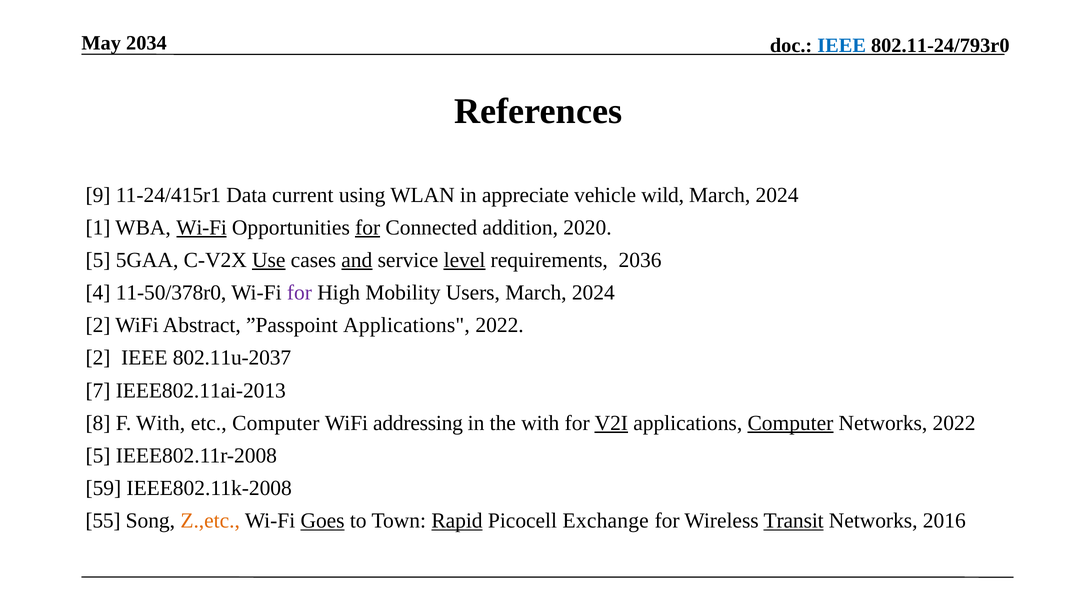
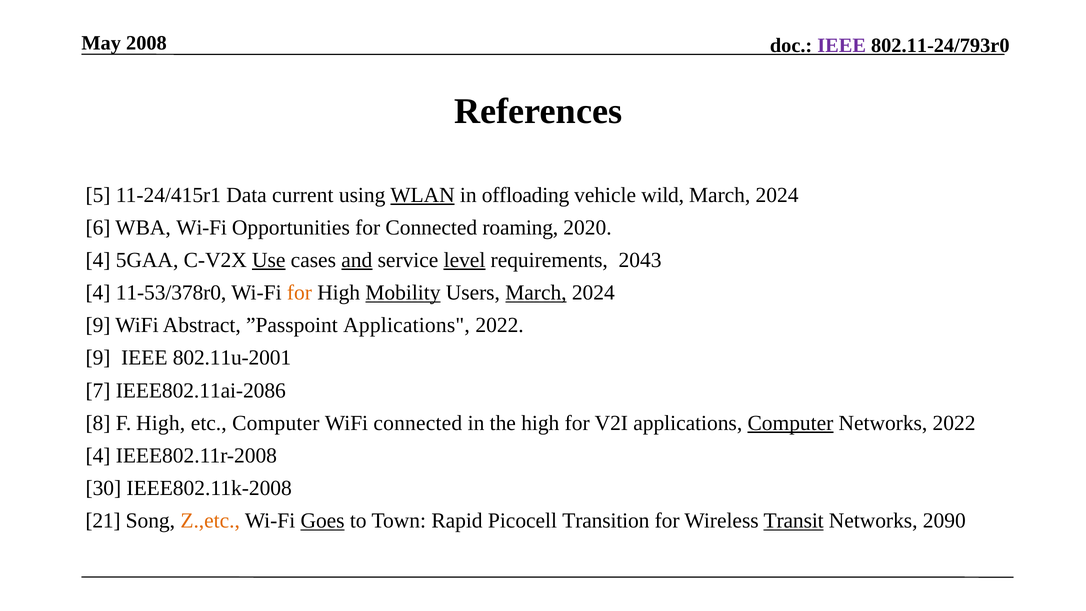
2034: 2034 -> 2008 (146, 43)
IEEE colour: blue -> purple (842, 45)
9: 9 -> 5 (98, 195)
WLAN underline: none -> present (423, 195)
appreciate: appreciate -> offloading (526, 195)
1: 1 -> 6 (98, 228)
Wi-Fi underline: present -> none (202, 228)
for underline: present -> none (368, 228)
addition: addition -> roaming (520, 228)
5: 5 -> 4 (98, 260)
2036: 2036 -> 2043 (640, 260)
11-50/378r0: 11-50/378r0 -> 11-53/378r0 (171, 293)
for colour: purple -> orange (299, 293)
Mobility underline: none -> present (403, 293)
March underline: none -> present (536, 293)
2: 2 -> 9 (98, 325)
2: 2 -> 9 (98, 358)
802.11u-2037: 802.11u-2037 -> 802.11u-2001 (232, 358)
IEEE802.11ai-2013: IEEE802.11ai-2013 -> IEEE802.11ai-2086 (201, 390)
F With: With -> High (161, 423)
WiFi addressing: addressing -> connected (418, 423)
the with: with -> high (540, 423)
V2I underline: present -> none (611, 423)
5: 5 -> 4 (98, 456)
59: 59 -> 30 (103, 488)
55: 55 -> 21 (103, 521)
Rapid underline: present -> none (457, 521)
Exchange: Exchange -> Transition (606, 521)
2016: 2016 -> 2090 (944, 521)
